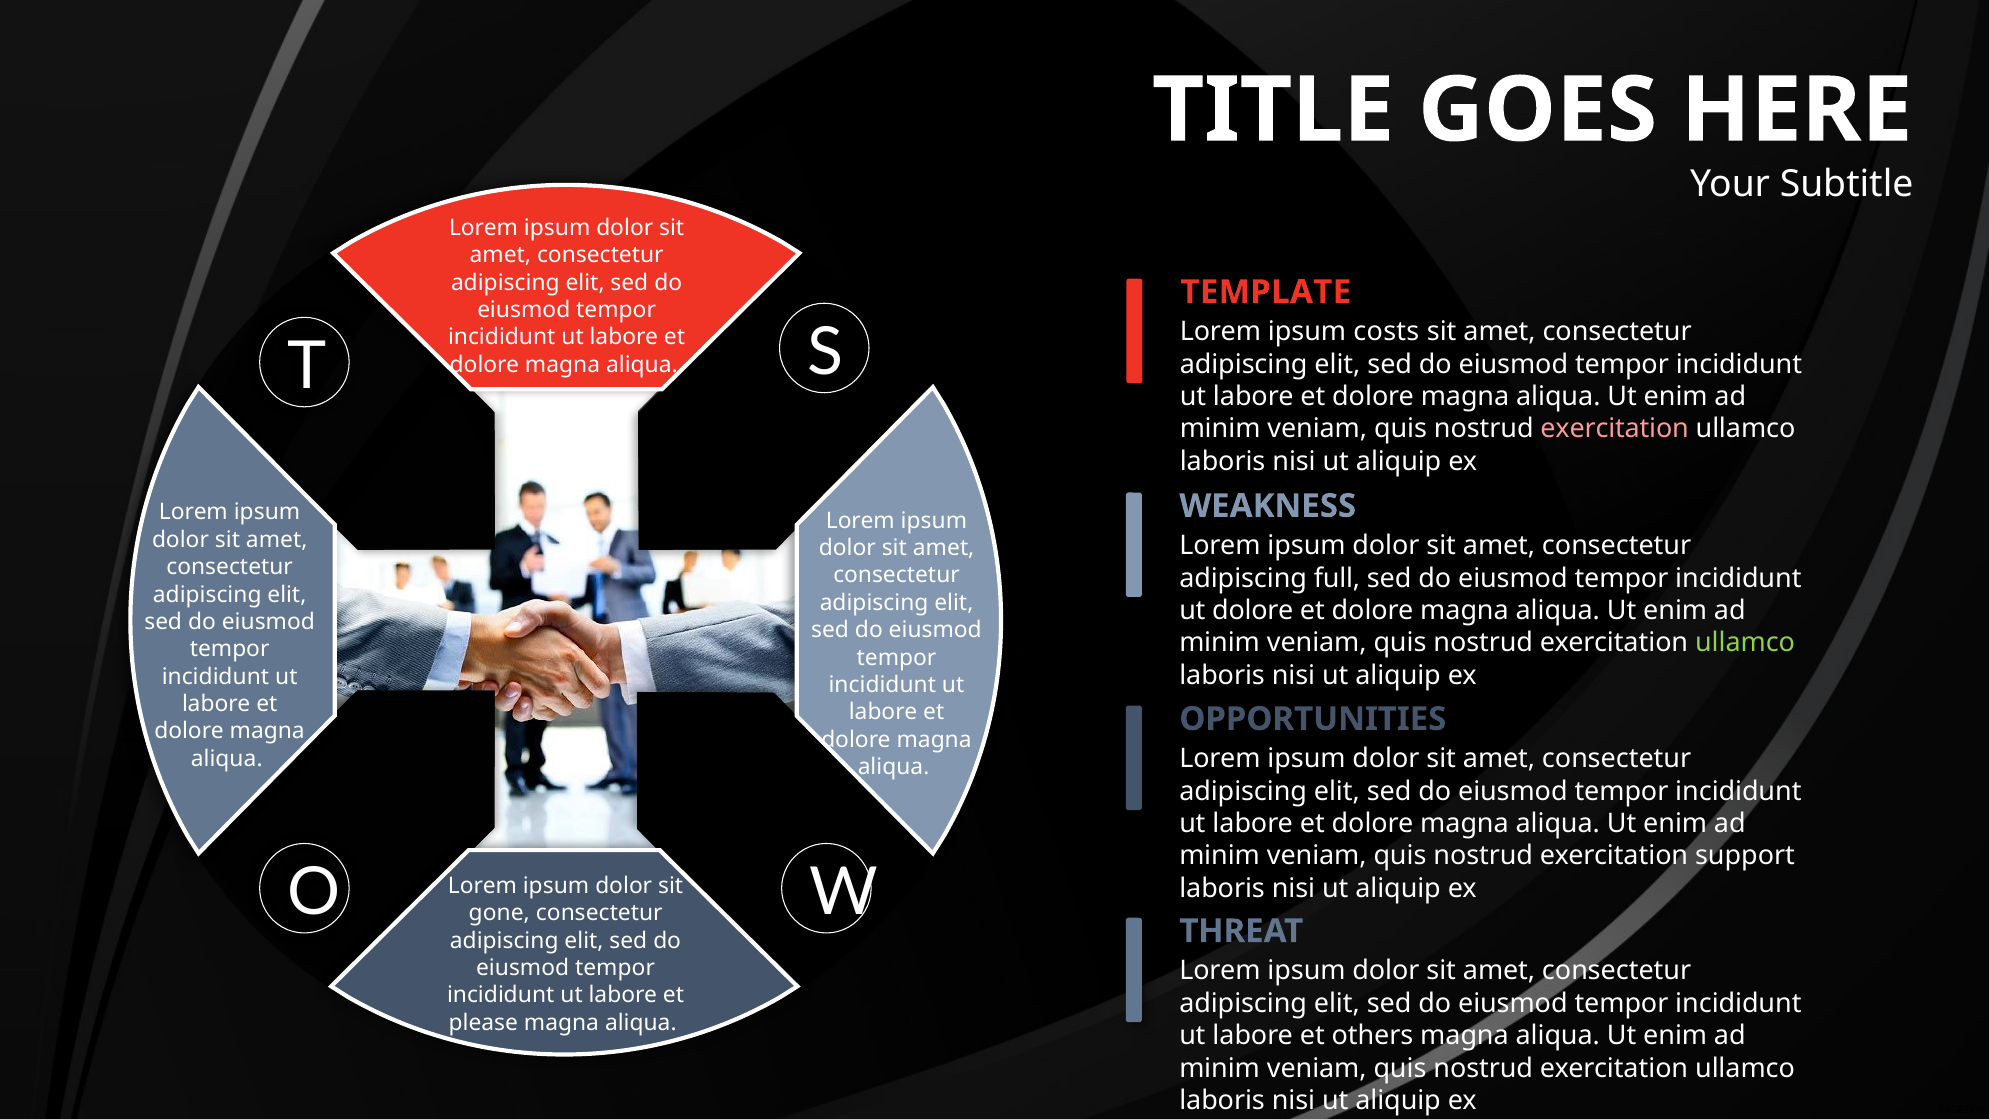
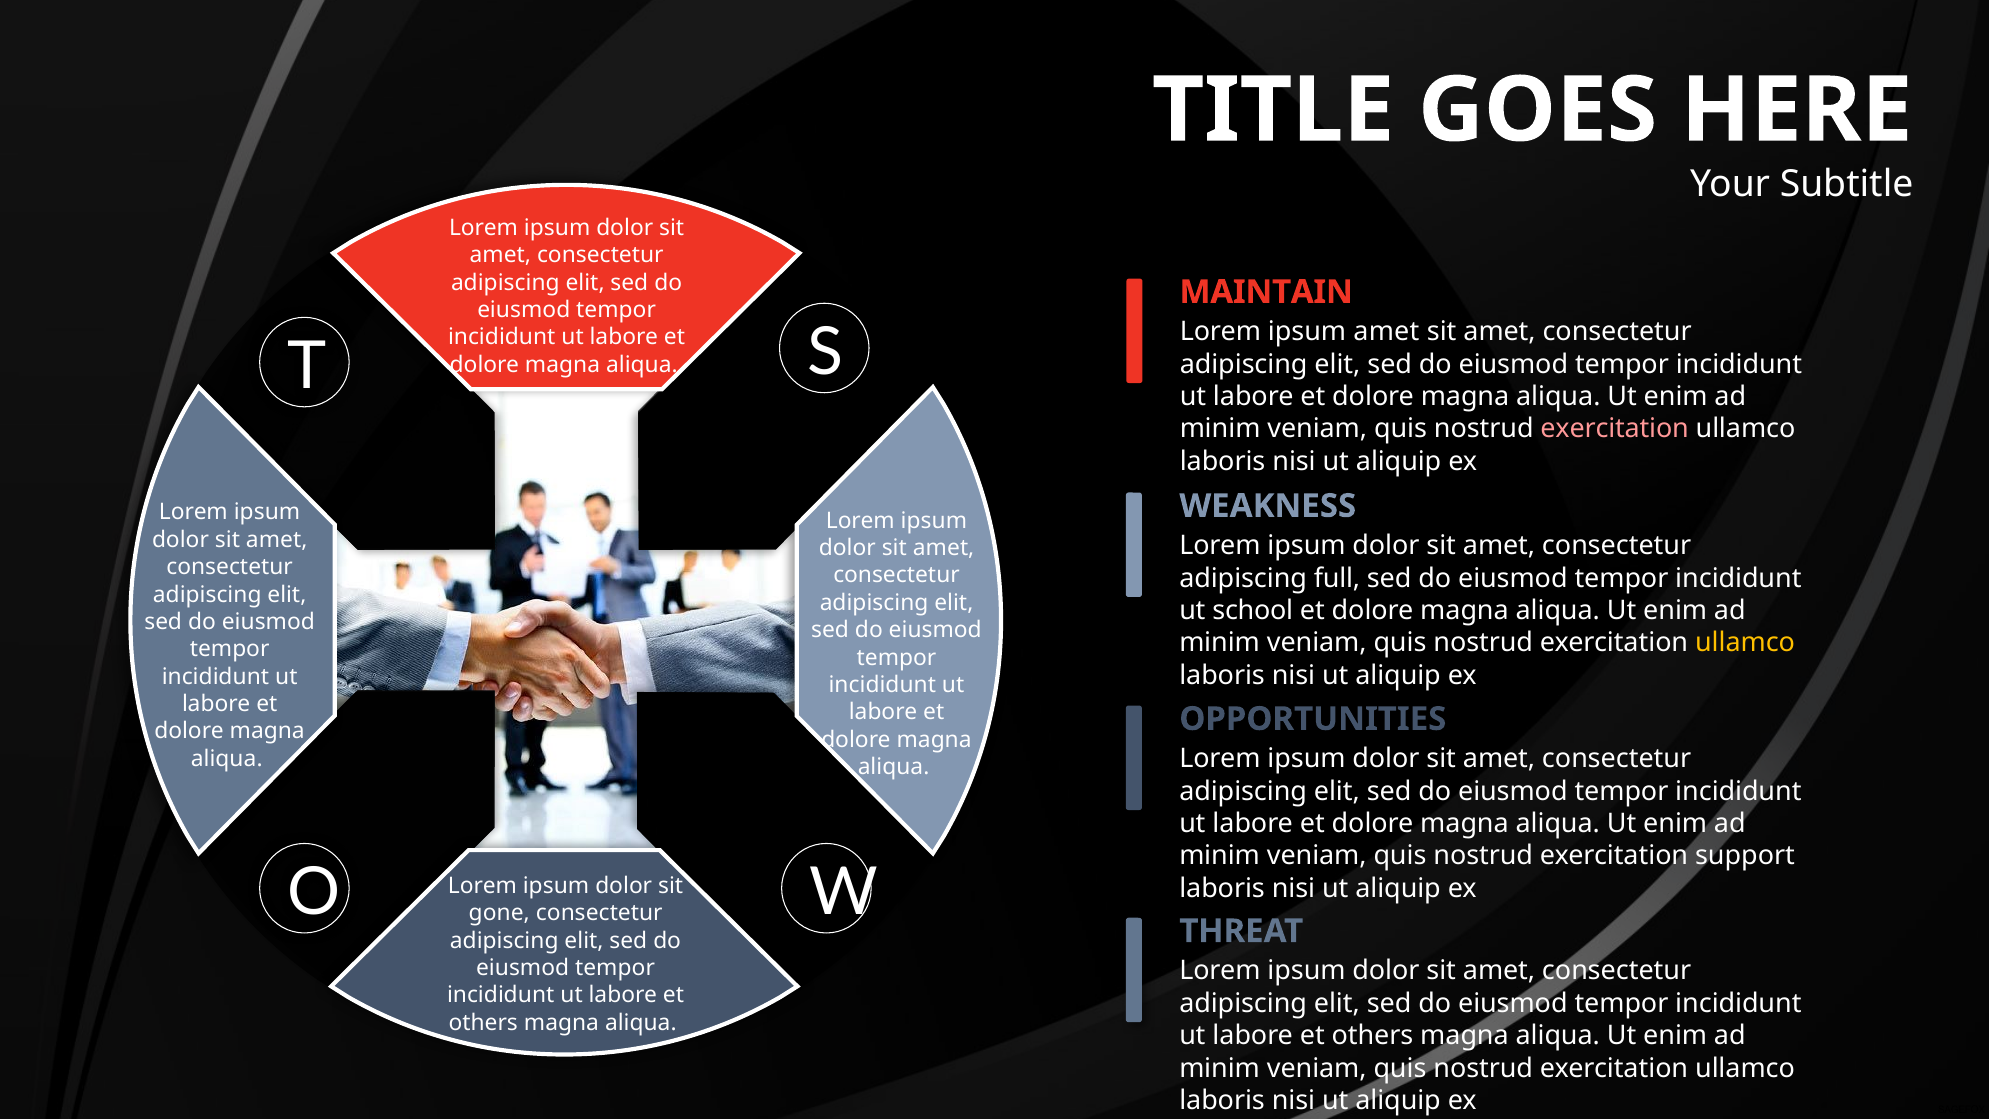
TEMPLATE: TEMPLATE -> MAINTAIN (1266, 292)
ipsum costs: costs -> amet (1386, 332)
ut dolore: dolore -> school (1253, 610)
ullamco colour: light green -> yellow (1745, 643)
please: please -> others (483, 1022)
